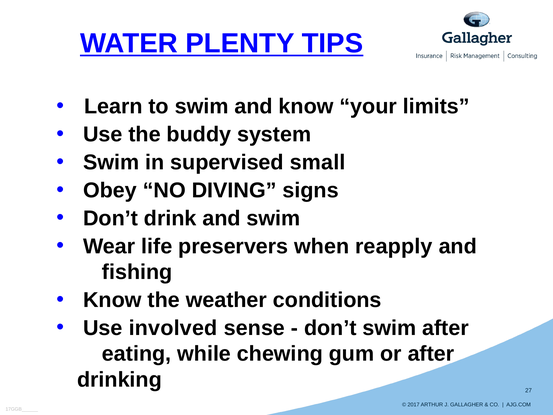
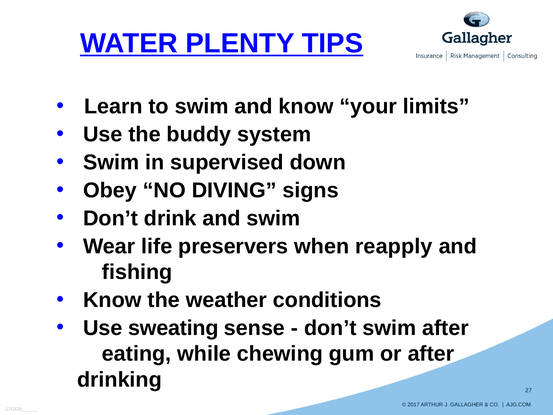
small: small -> down (318, 162)
involved: involved -> sweating (173, 328)
